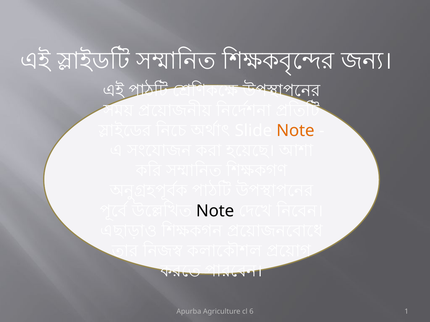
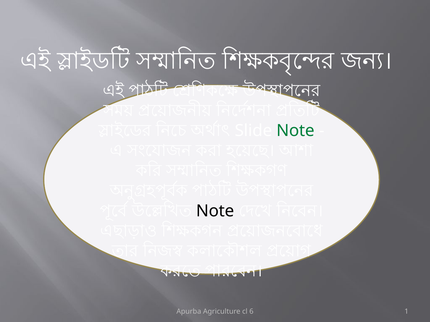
Note colour: orange -> green (296, 131)
